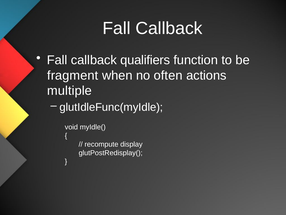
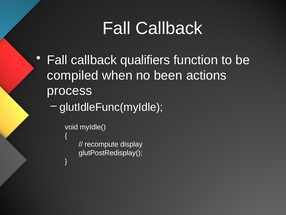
fragment: fragment -> compiled (73, 75)
often: often -> been (168, 75)
multiple: multiple -> process (70, 91)
